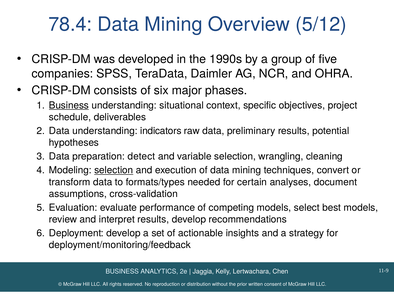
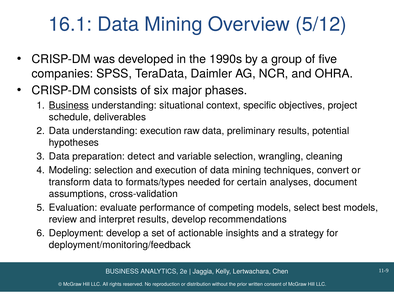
78.4: 78.4 -> 16.1 (70, 24)
understanding indicators: indicators -> execution (161, 131)
selection underline: present -> none (114, 171)
